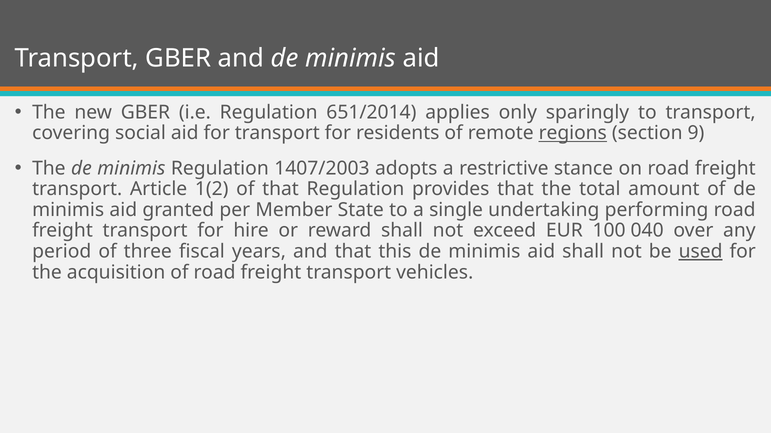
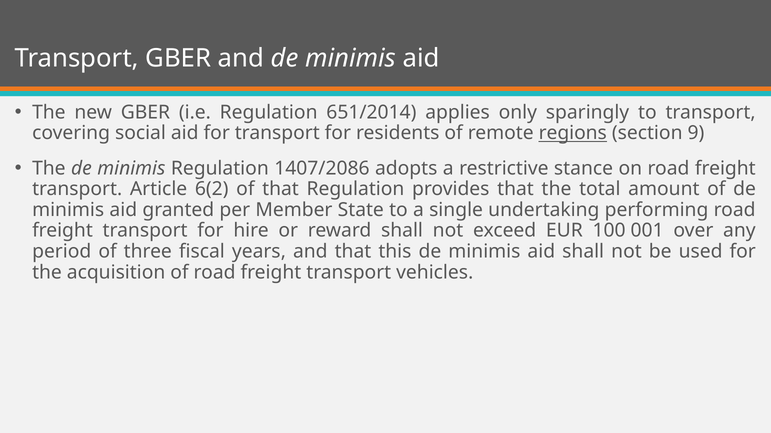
1407/2003: 1407/2003 -> 1407/2086 (322, 169)
1(2: 1(2 -> 6(2 (212, 189)
040: 040 -> 001 (647, 231)
used underline: present -> none (701, 252)
